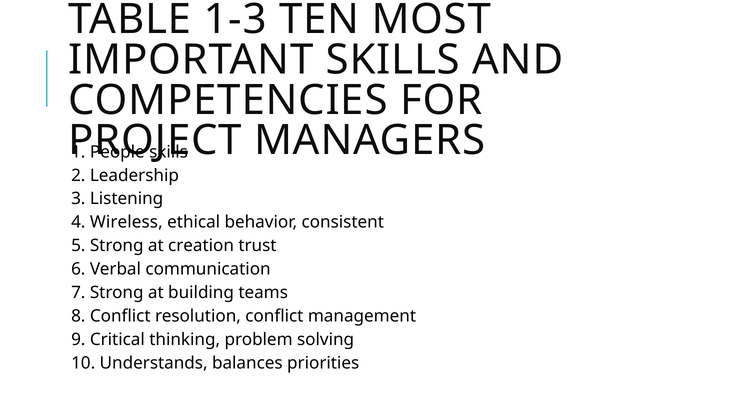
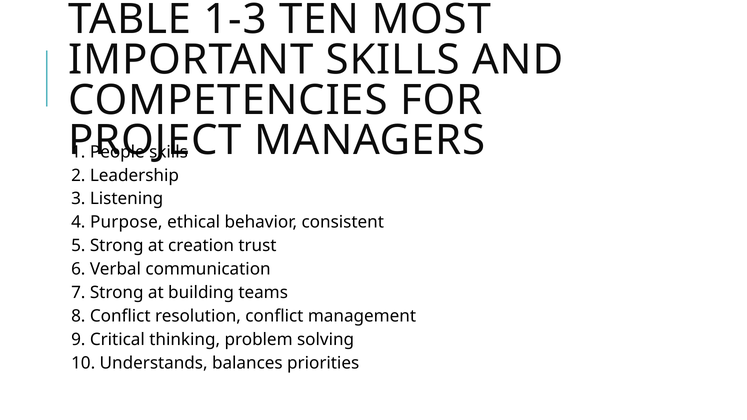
Wireless: Wireless -> Purpose (126, 222)
